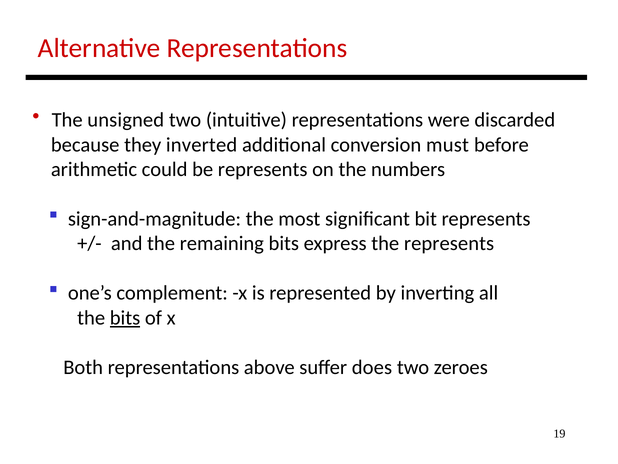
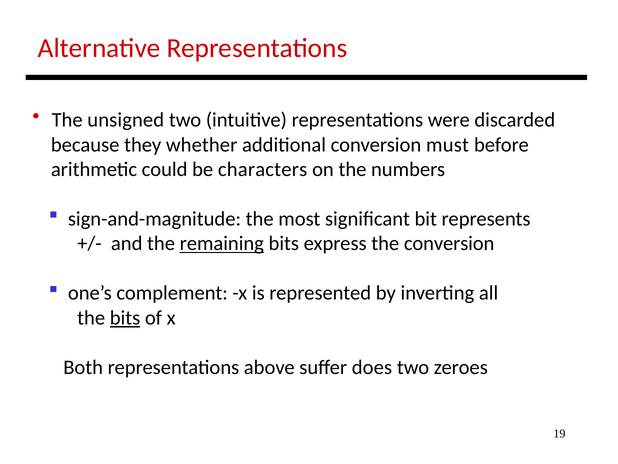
inverted: inverted -> whether (202, 145)
be represents: represents -> characters (263, 169)
remaining underline: none -> present (222, 243)
the represents: represents -> conversion (449, 243)
